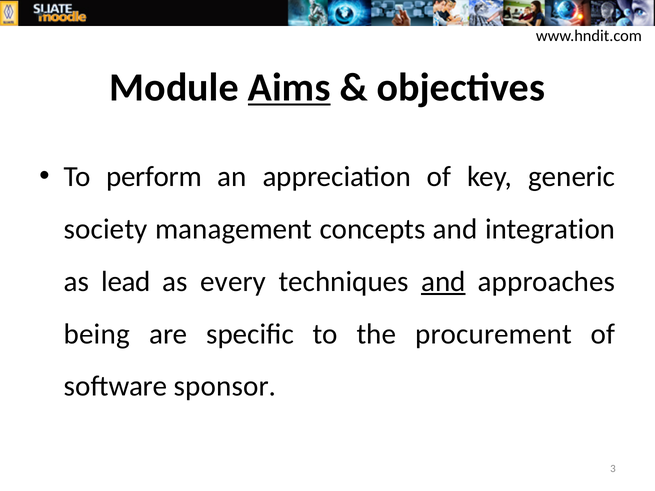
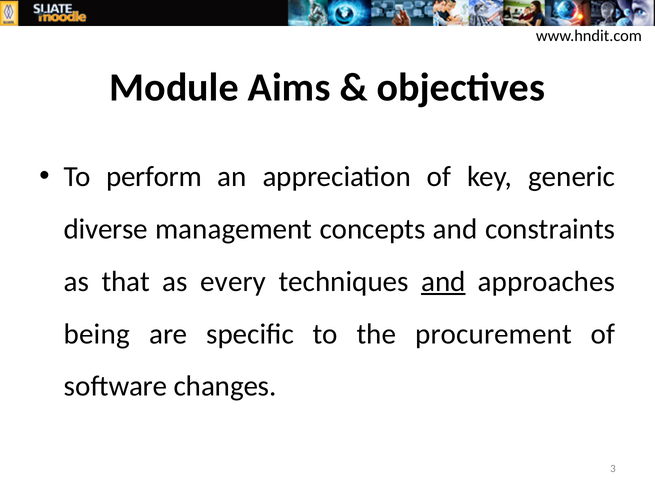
Aims underline: present -> none (289, 87)
society: society -> diverse (106, 229)
integration: integration -> constraints (550, 229)
lead: lead -> that (126, 282)
sponsor: sponsor -> changes (225, 387)
